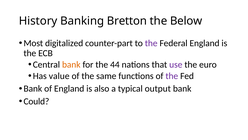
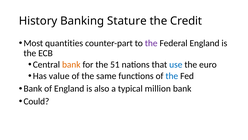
Bretton: Bretton -> Stature (127, 21)
Below: Below -> Credit (186, 21)
digitalized: digitalized -> quantities (64, 43)
44: 44 -> 51 (115, 64)
use colour: purple -> blue (176, 64)
the colour: purple -> blue (172, 76)
output: output -> million (158, 88)
